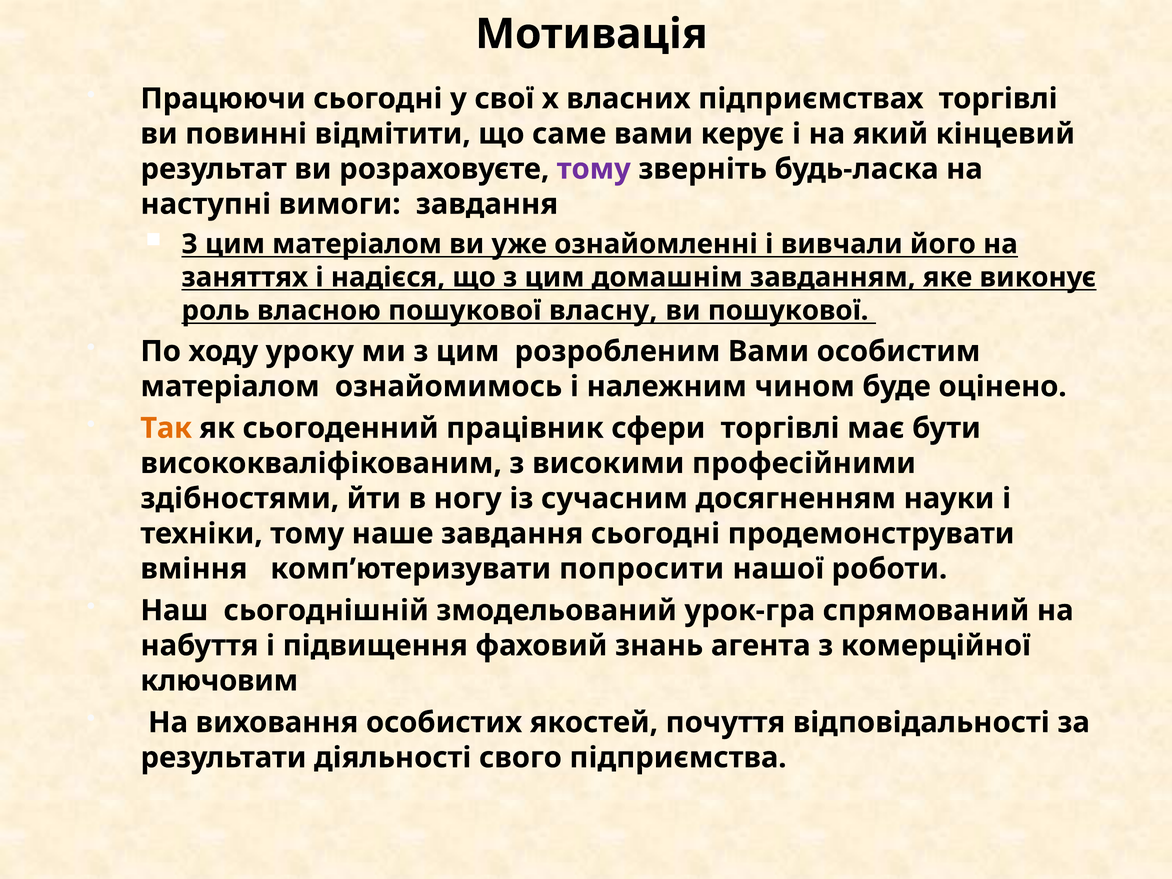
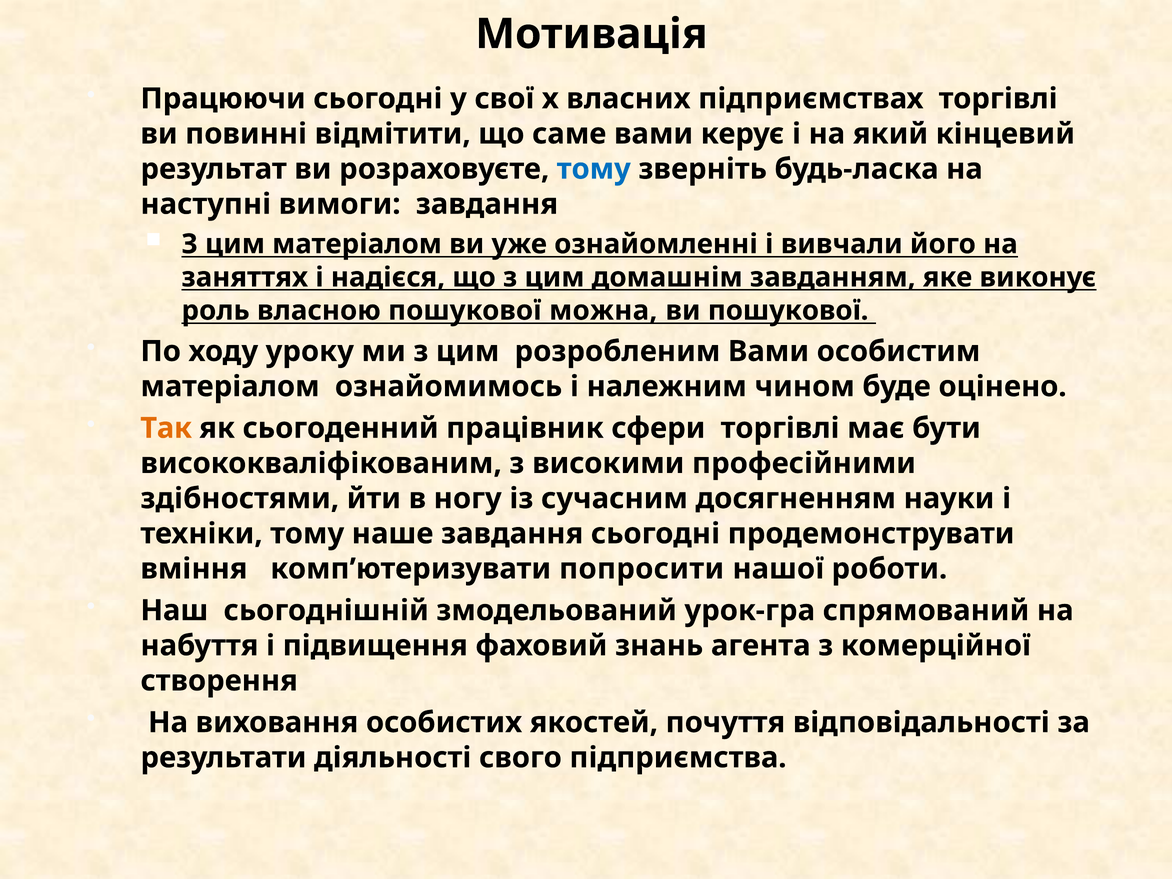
тому colour: purple -> blue (594, 169)
власну: власну -> можна (603, 311)
ключовим: ключовим -> створення (219, 681)
